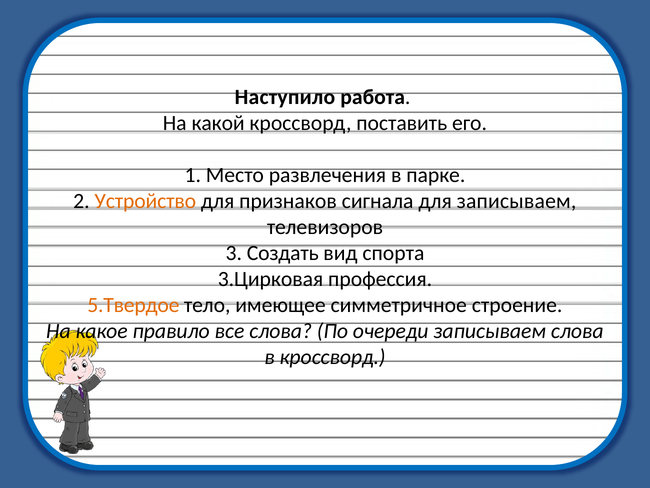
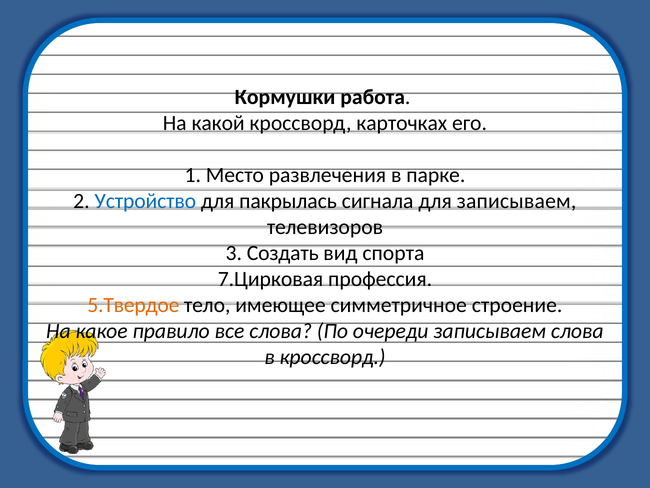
Наступило: Наступило -> Кормушки (285, 97)
поставить: поставить -> карточках (402, 123)
Устройство colour: orange -> blue (145, 201)
признаков: признаков -> пакрылась (288, 201)
3.Цирковая: 3.Цирковая -> 7.Цирковая (271, 279)
